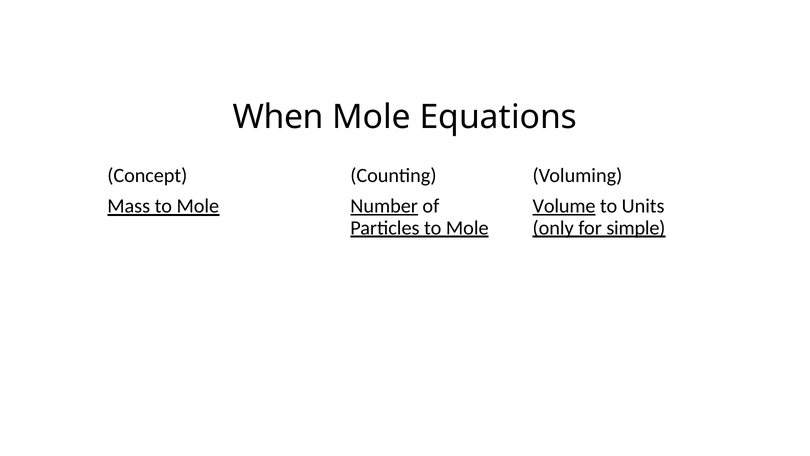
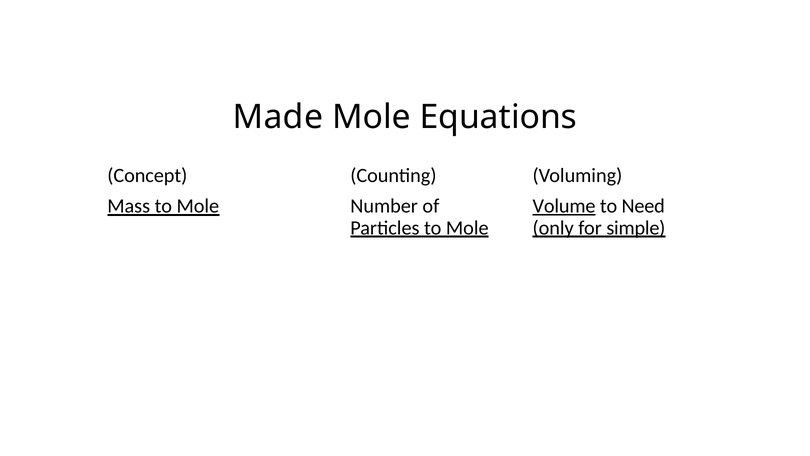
When: When -> Made (278, 117)
Number underline: present -> none (384, 206)
Units: Units -> Need (643, 206)
